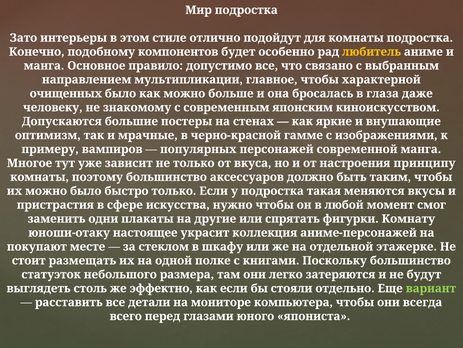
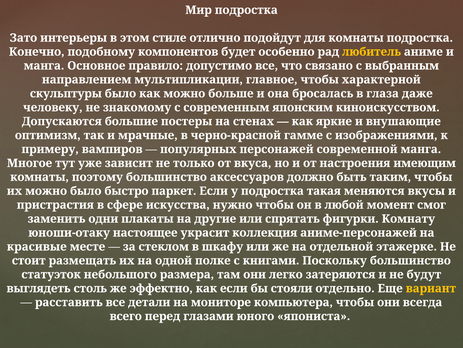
очищенных: очищенных -> скульптуры (66, 93)
принципу: принципу -> имеющим (425, 163)
быстро только: только -> паркет (174, 191)
покупают: покупают -> красивые (37, 246)
вариант colour: light green -> yellow (431, 288)
